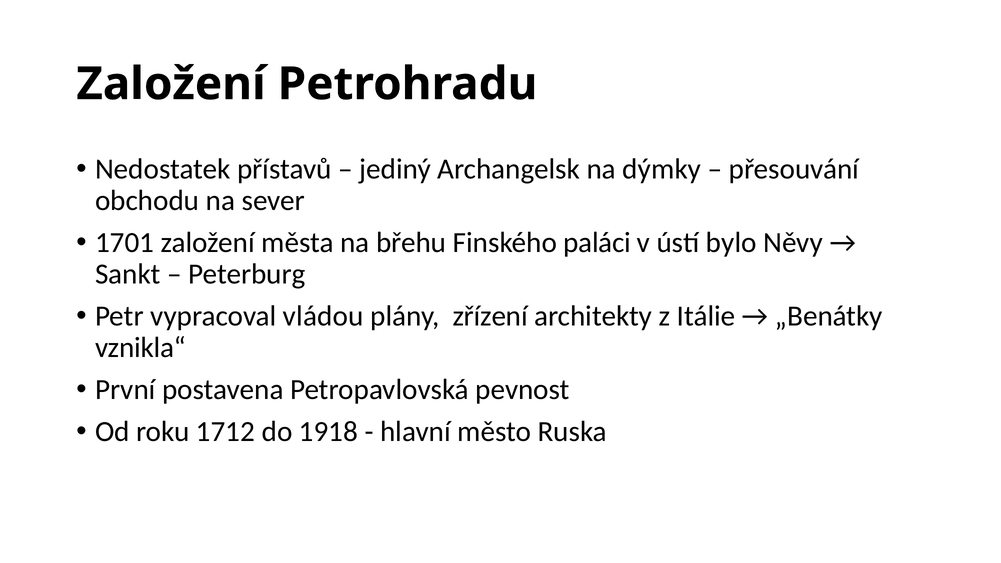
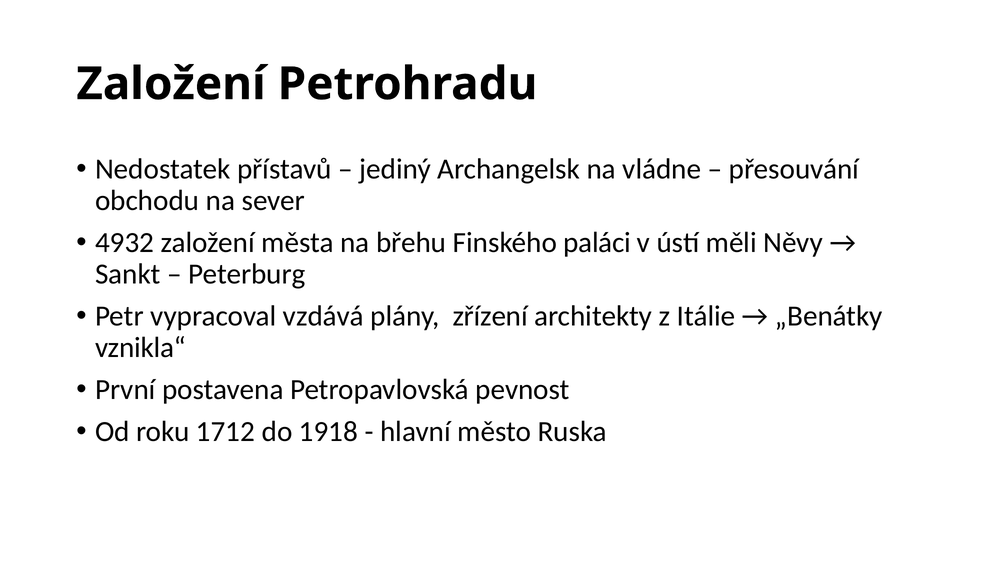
dýmky: dýmky -> vládne (662, 169)
1701: 1701 -> 4932 (125, 243)
bylo: bylo -> měli (731, 243)
vládou: vládou -> vzdává (323, 316)
